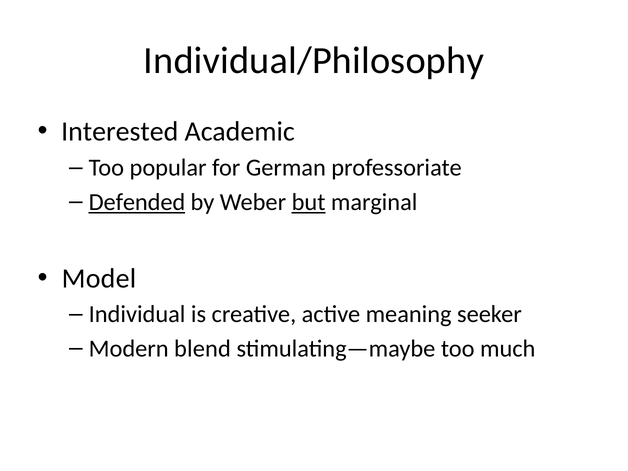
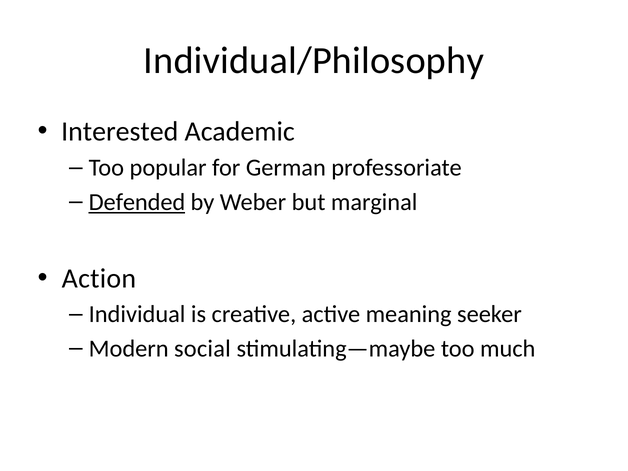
but underline: present -> none (309, 202)
Model: Model -> Action (99, 278)
blend: blend -> social (202, 349)
